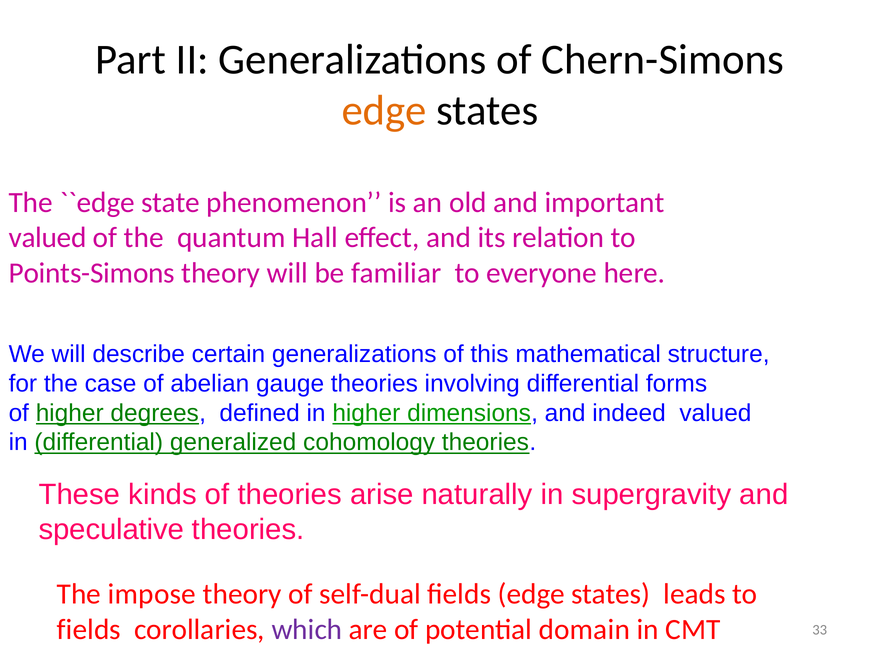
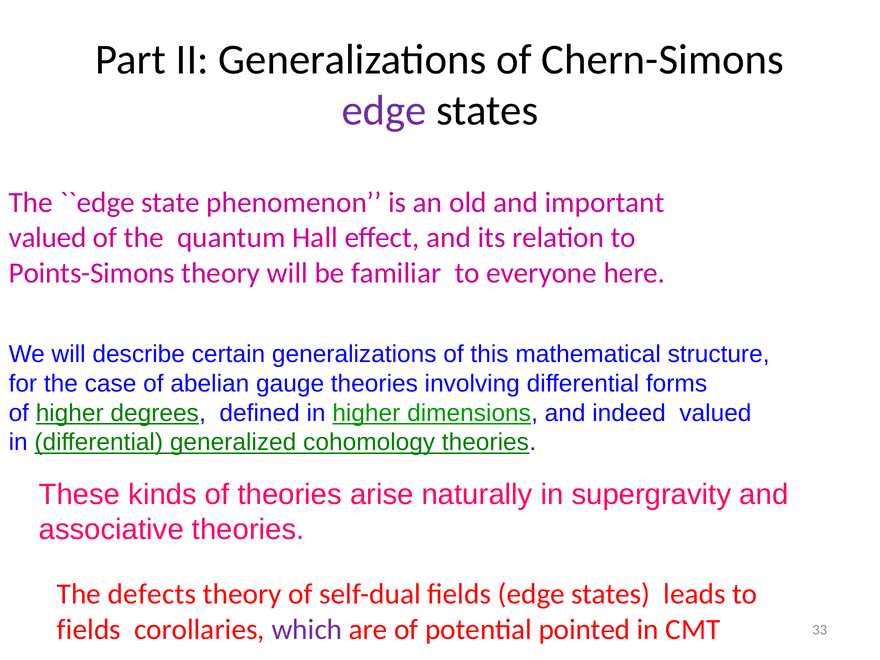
edge colour: orange -> purple (384, 111)
speculative: speculative -> associative (111, 530)
impose: impose -> defects (152, 594)
domain: domain -> pointed (585, 629)
